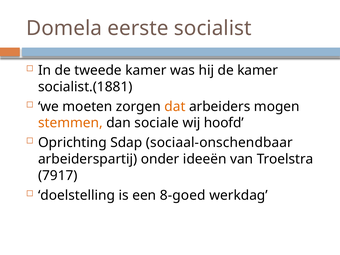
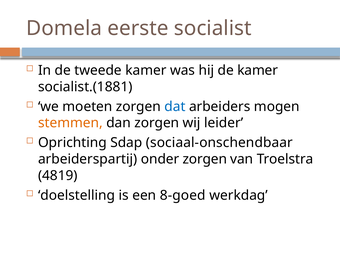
dat colour: orange -> blue (175, 107)
dan sociale: sociale -> zorgen (157, 123)
hoofd: hoofd -> leider (224, 123)
onder ideeën: ideeën -> zorgen (205, 159)
7917: 7917 -> 4819 (58, 176)
